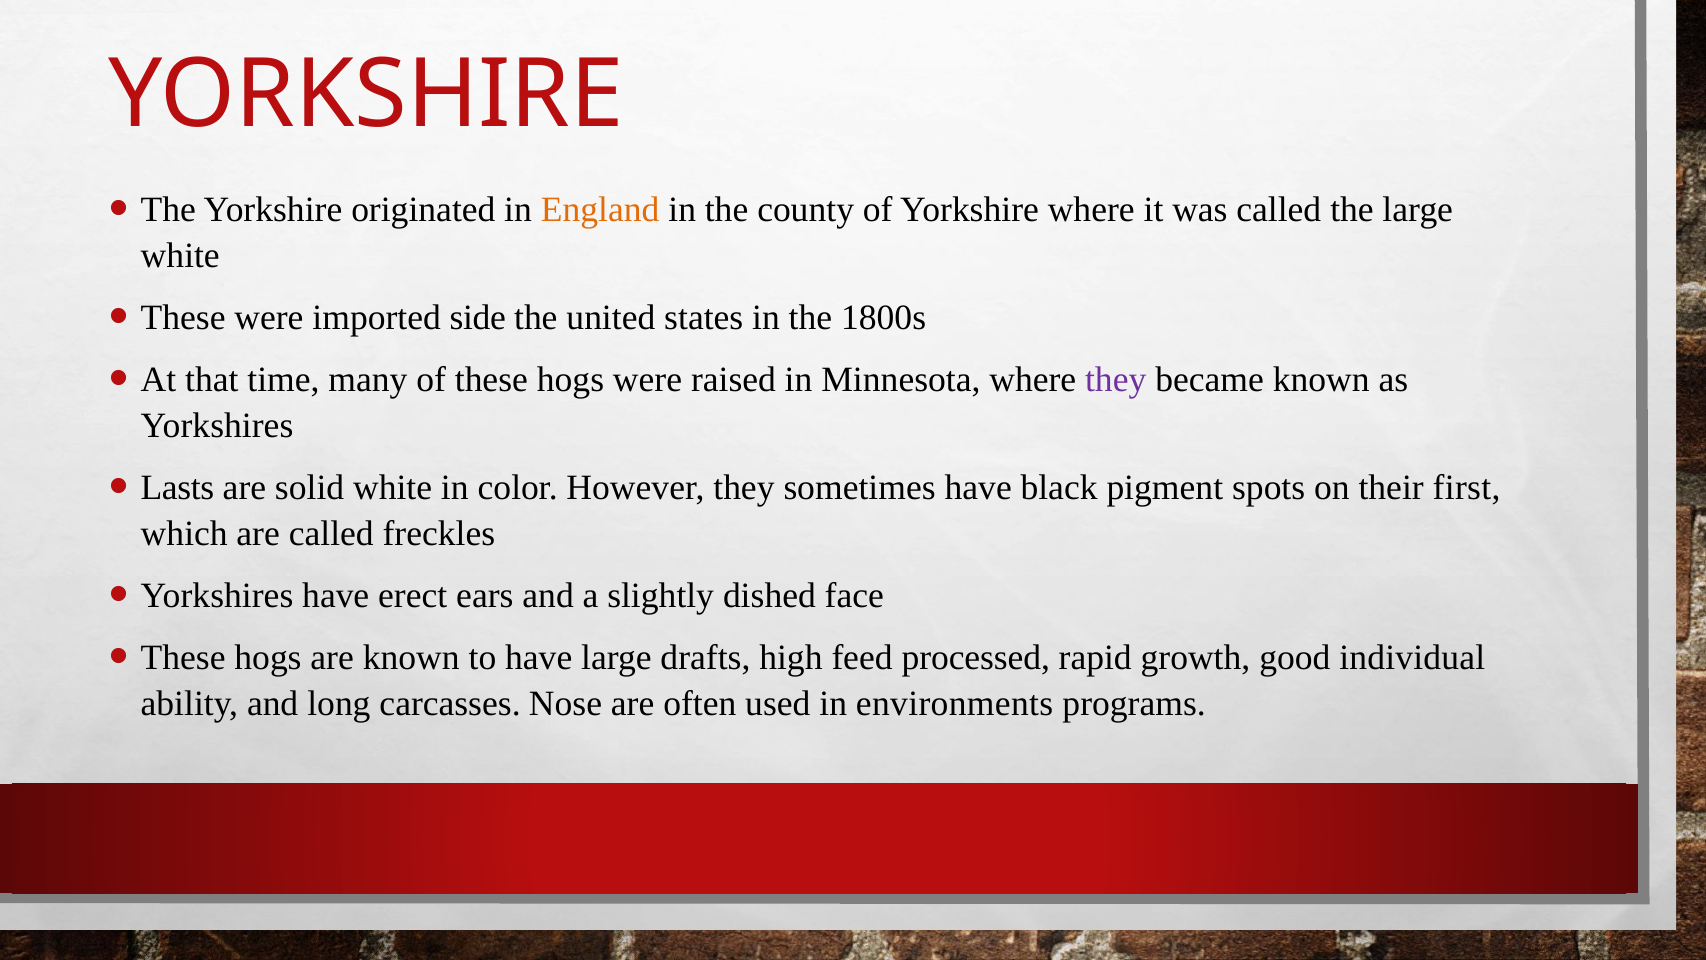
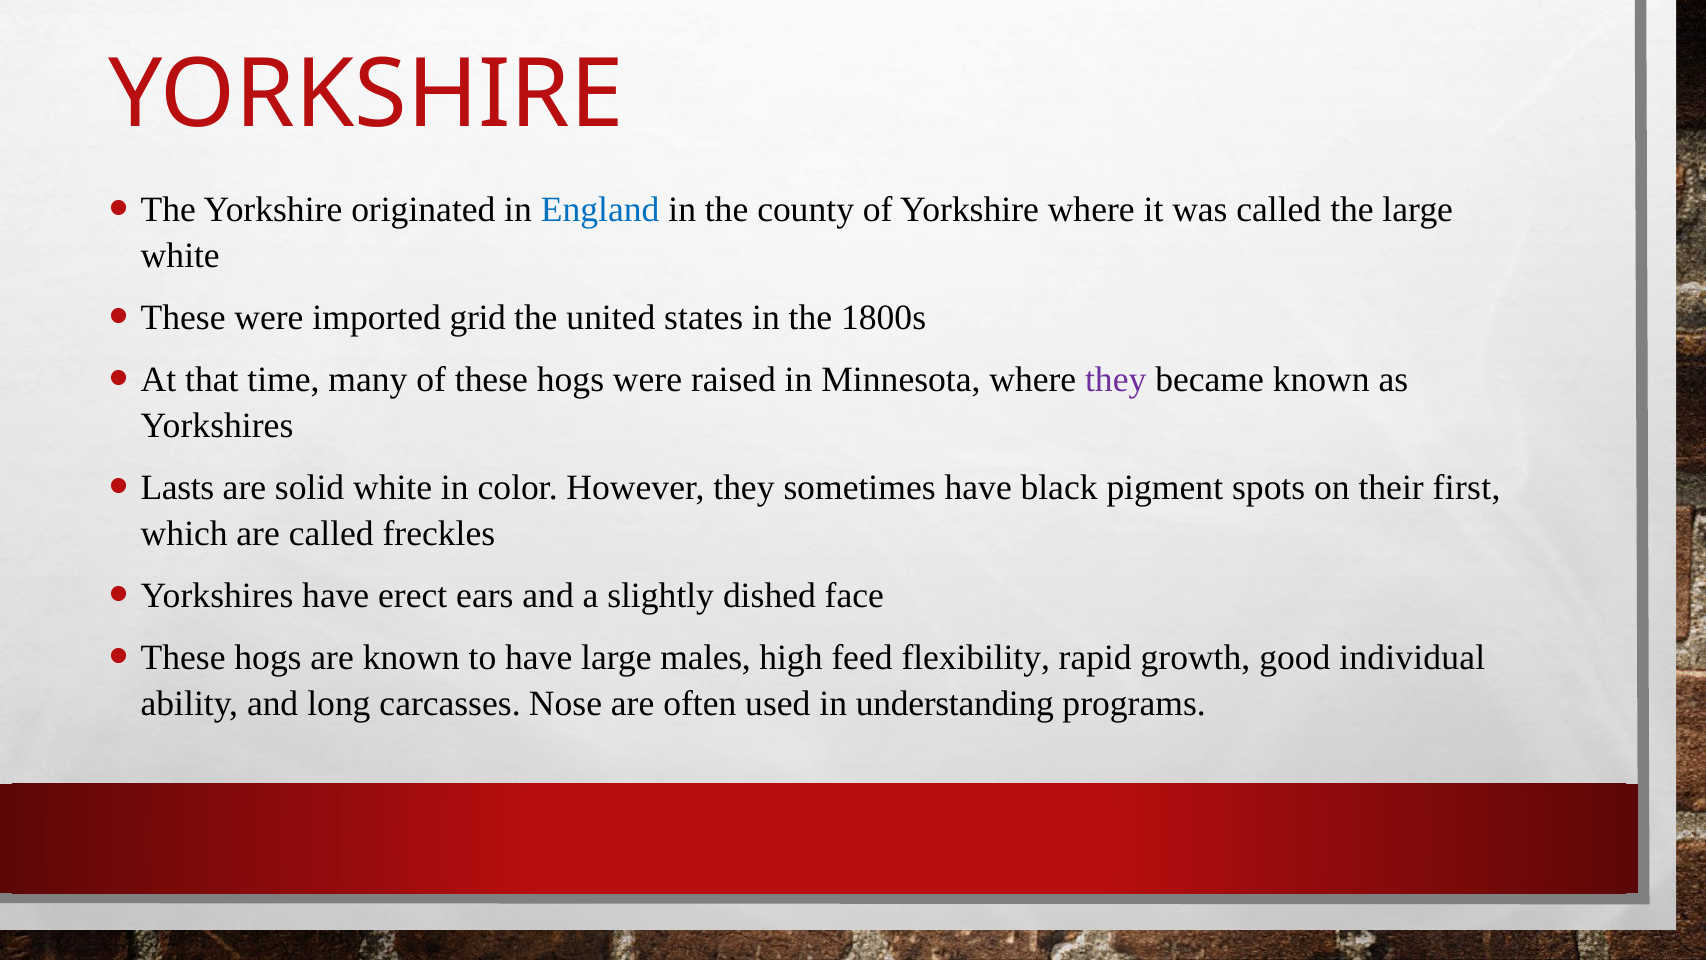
England colour: orange -> blue (600, 210)
side: side -> grid (478, 318)
drafts: drafts -> males (706, 658)
processed: processed -> flexibility (976, 658)
environments: environments -> understanding (955, 704)
